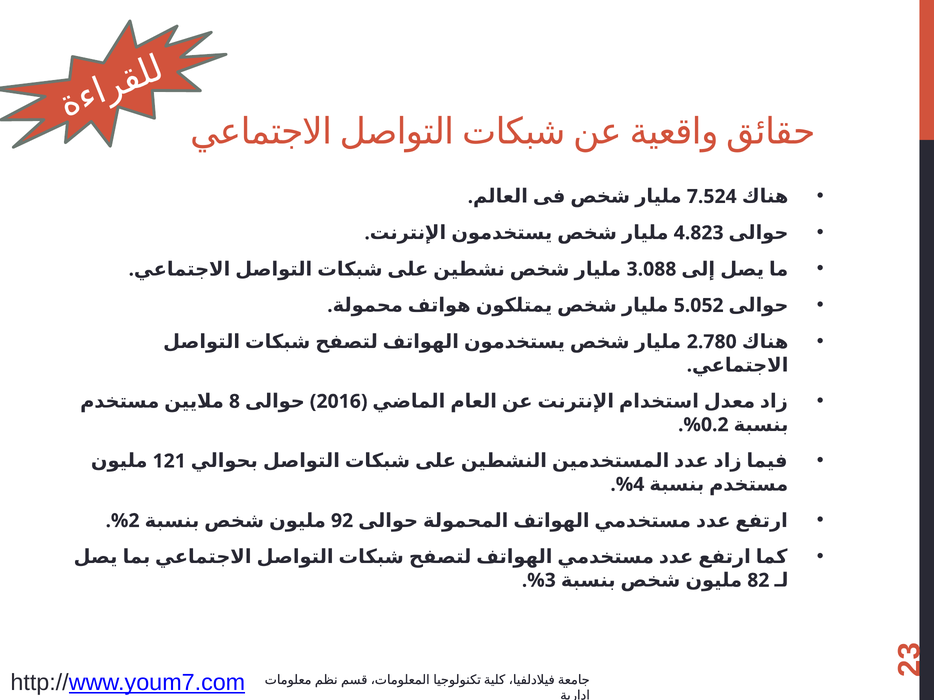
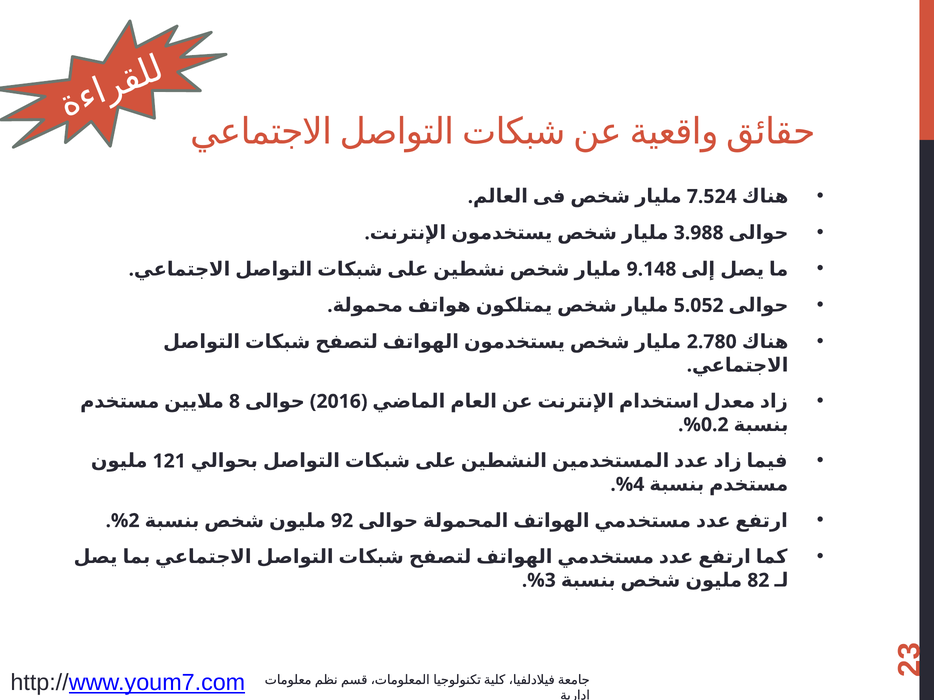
4.823: 4.823 -> 3.988 (699, 233)
3.088: 3.088 -> 9.148 (651, 269)
